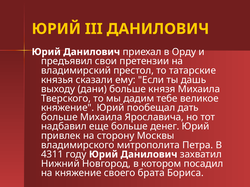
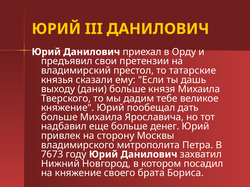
4311: 4311 -> 7673 (52, 155)
